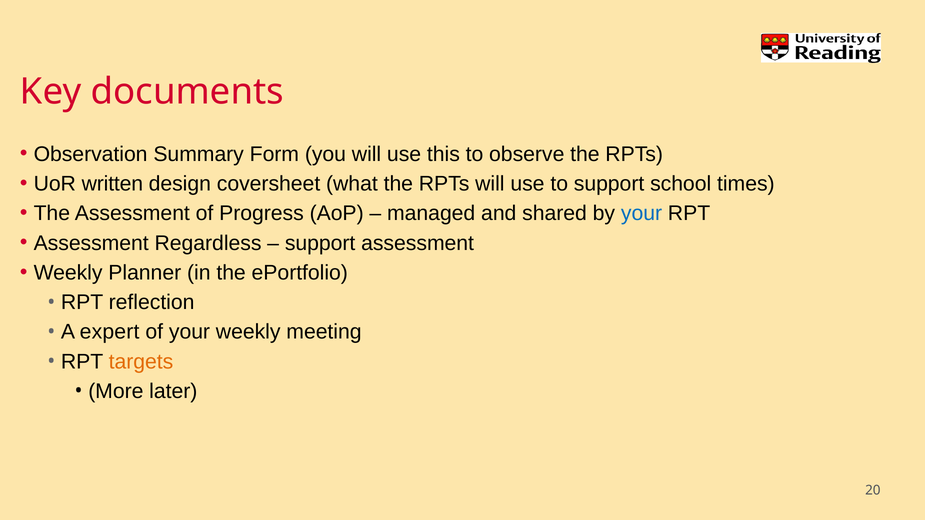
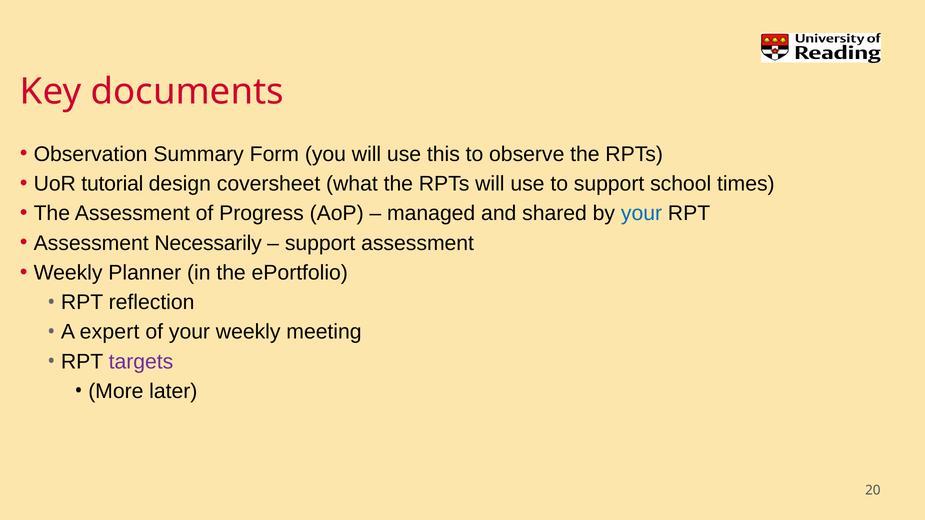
written: written -> tutorial (112, 184)
Regardless: Regardless -> Necessarily (208, 243)
targets colour: orange -> purple (141, 362)
